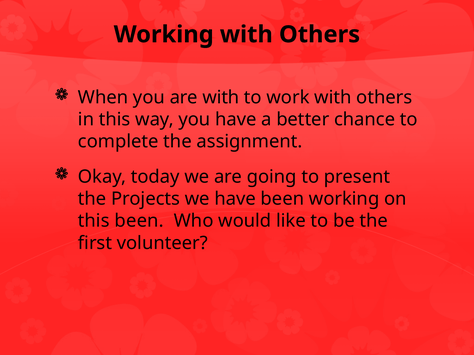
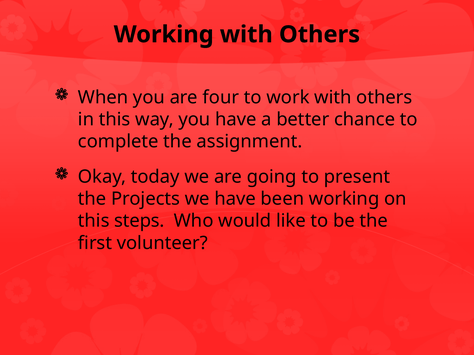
are with: with -> four (221, 98)
this been: been -> steps (139, 221)
